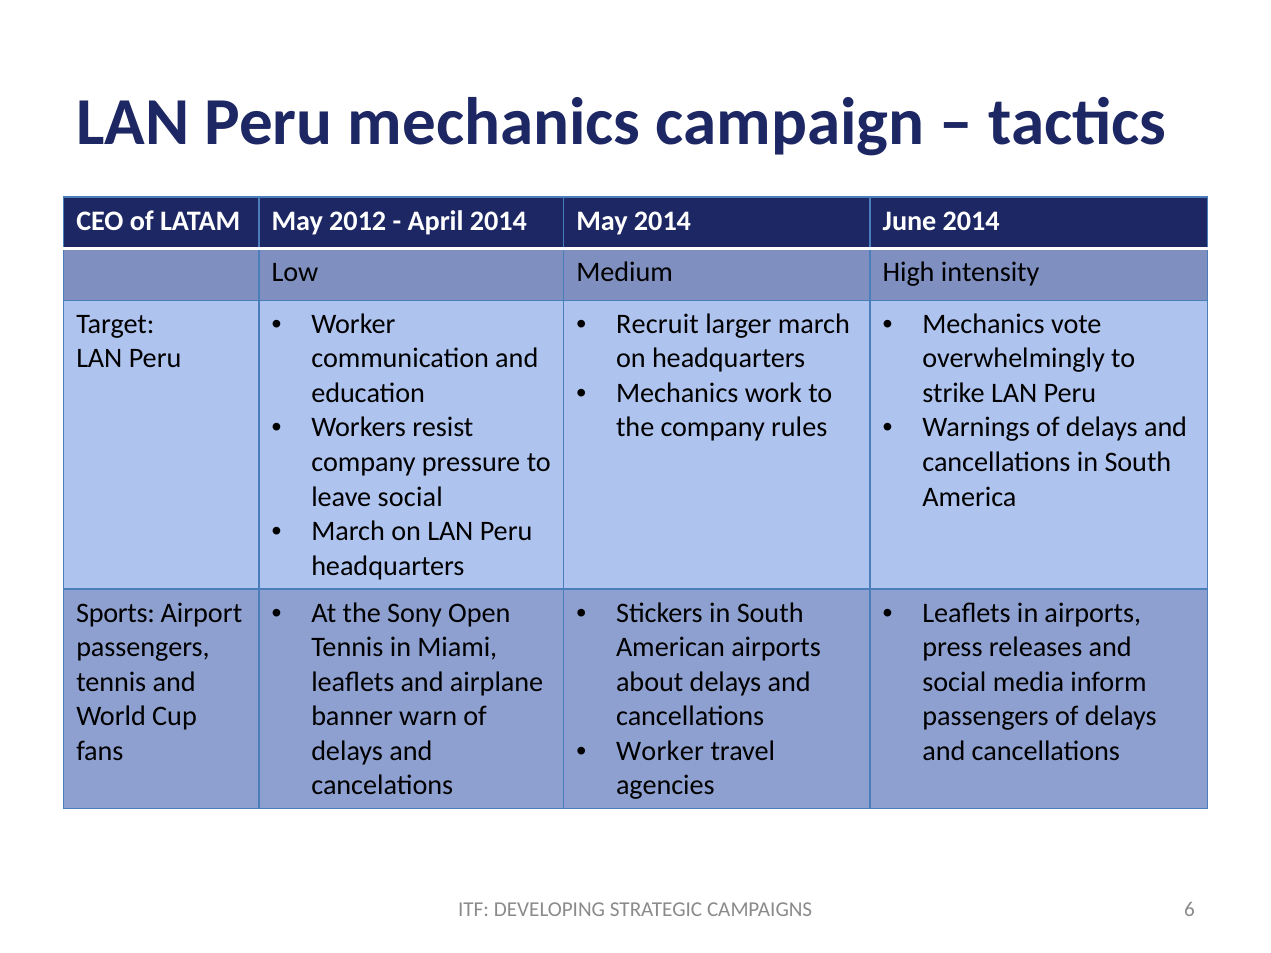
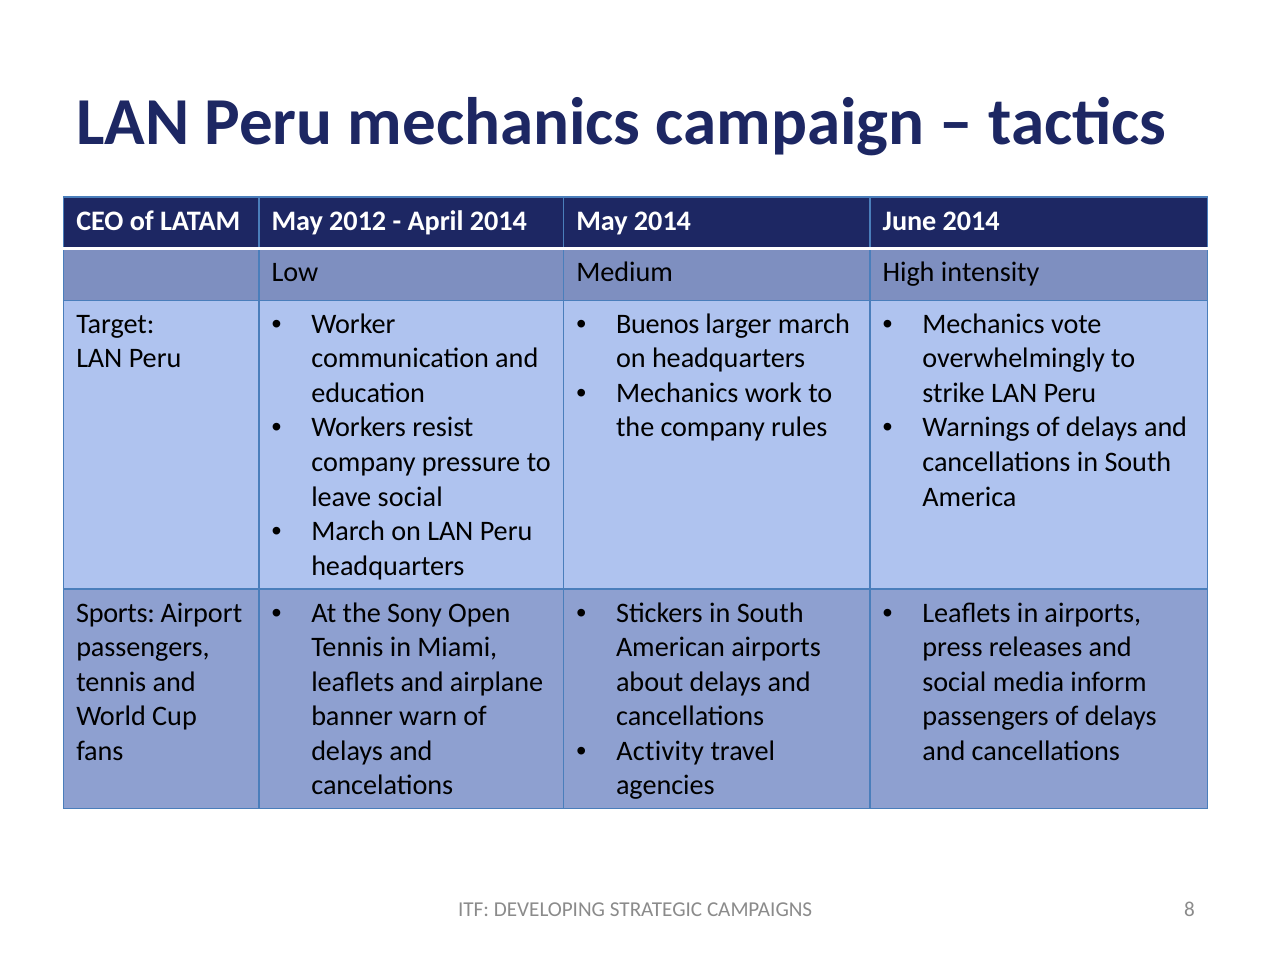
Recruit: Recruit -> Buenos (658, 324)
Worker: Worker -> Activity (660, 751)
6: 6 -> 8 (1189, 910)
